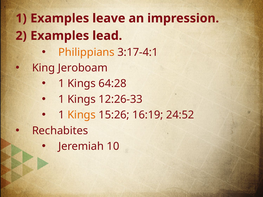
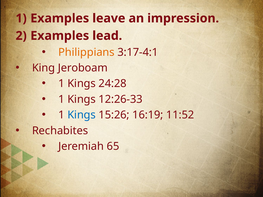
64:28: 64:28 -> 24:28 (113, 84)
Kings colour: orange -> blue (82, 115)
24:52: 24:52 -> 11:52 (180, 115)
10: 10 -> 65 (113, 147)
